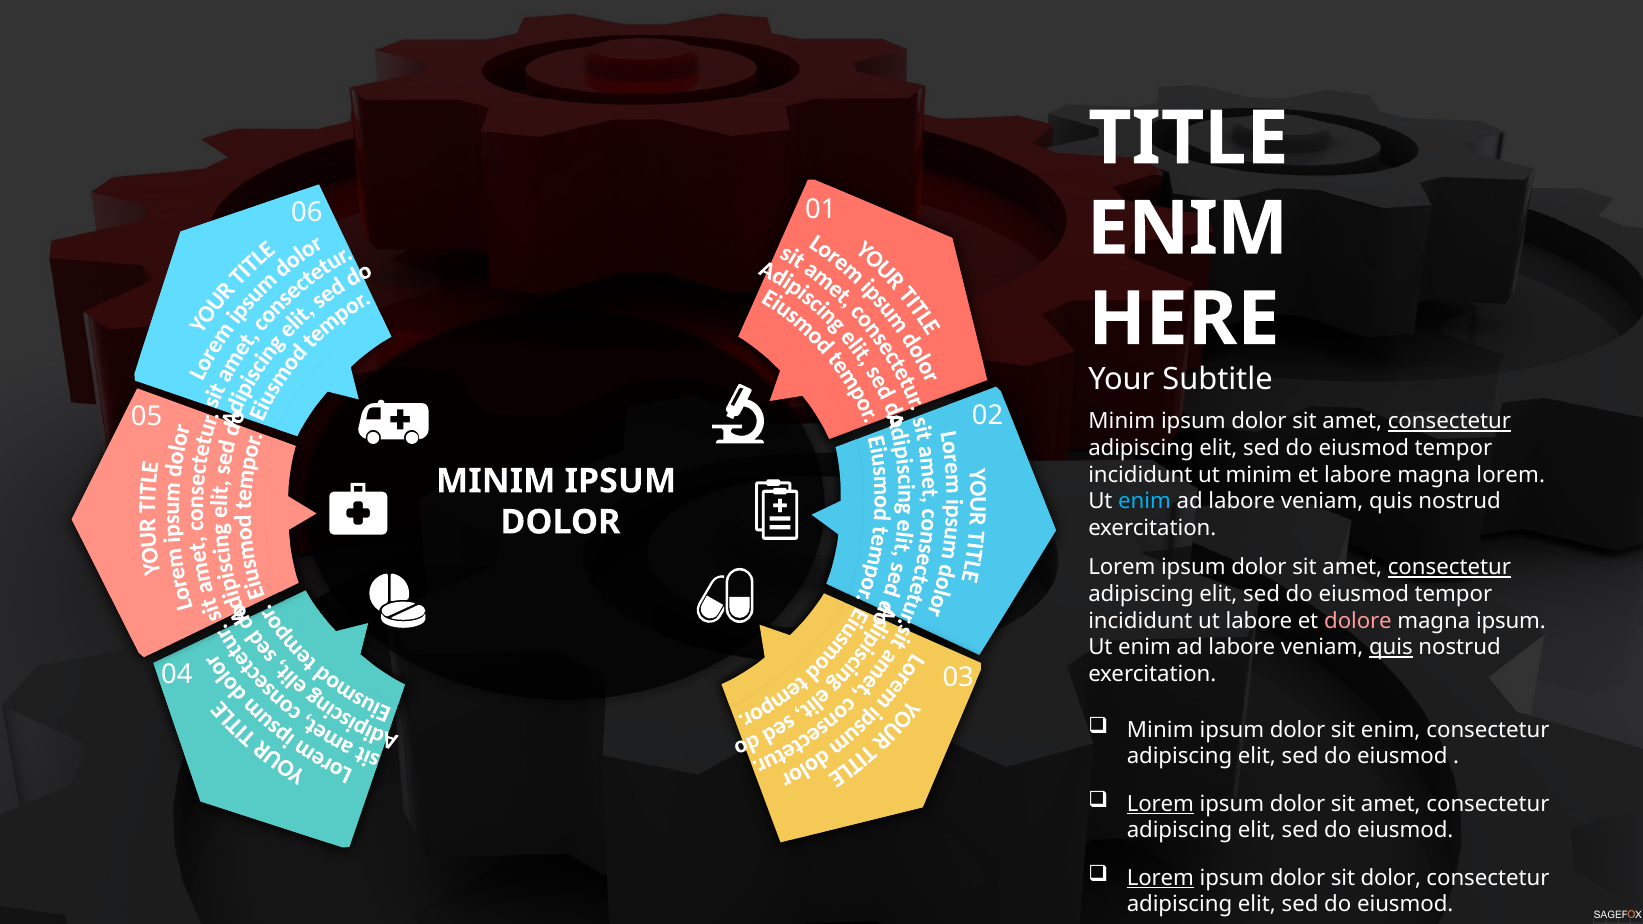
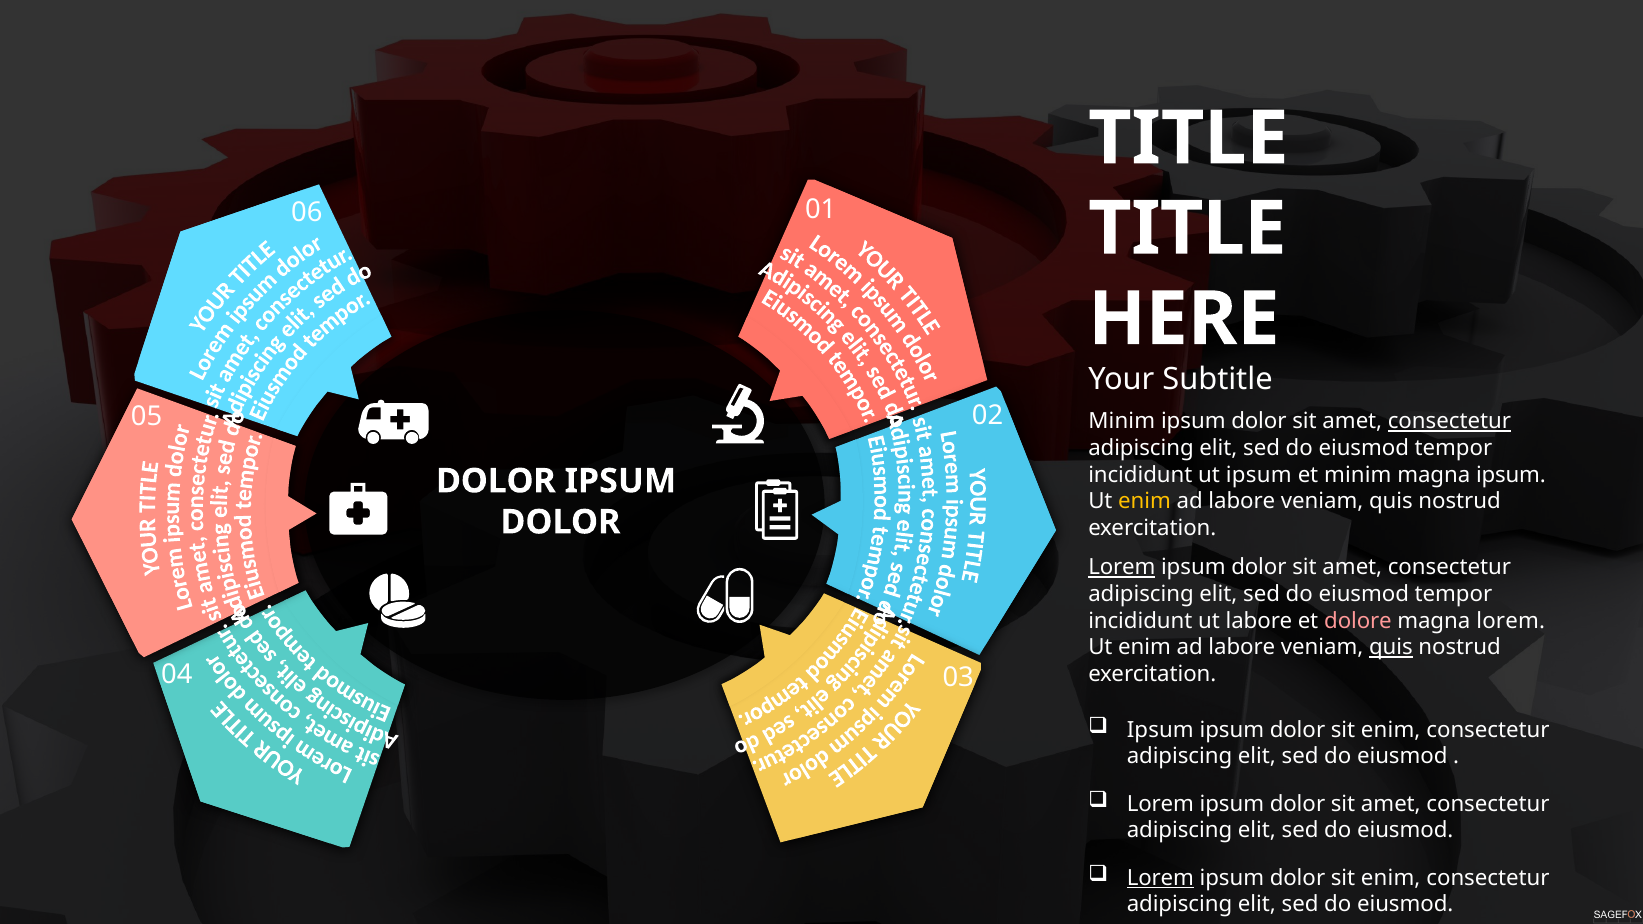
ENIM: ENIM -> TITLE (1187, 229)
ut minim: minim -> ipsum (1259, 475)
et labore: labore -> minim (1358, 475)
magna lorem: lorem -> ipsum (1511, 475)
MINIM: MINIM -> DOLOR (496, 481)
enim colour: light blue -> yellow (1145, 502)
Lorem underline: none -> present (1122, 567)
consectetur underline: present -> none (1449, 567)
magna ipsum: ipsum -> lorem (1511, 621)
Minim: Minim -> Ipsum (1160, 730)
Lorem underline: present -> none (1160, 804)
dolor: dolor -> enim (1391, 878)
